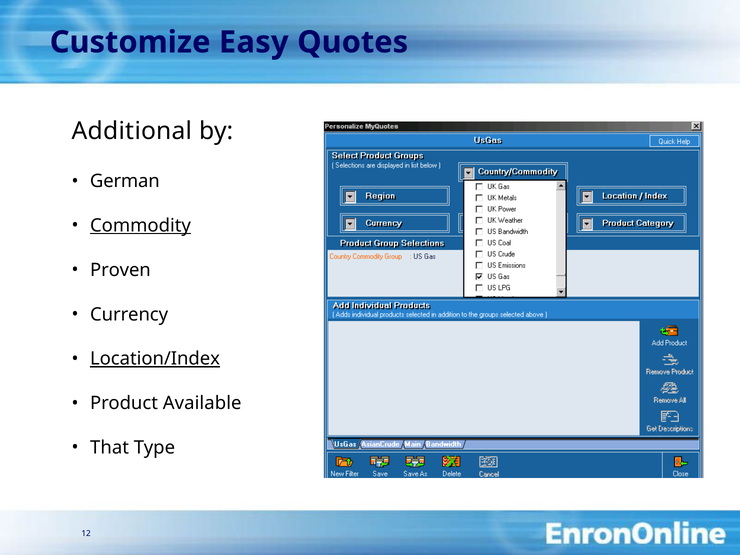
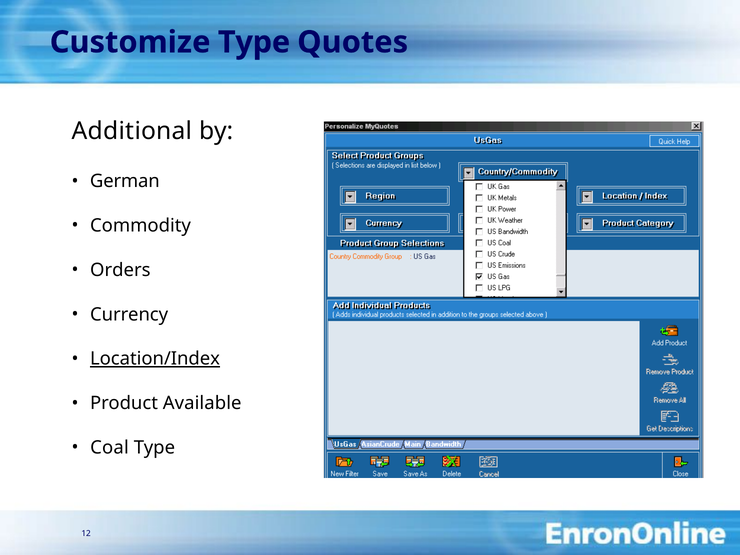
Customize Easy: Easy -> Type (254, 42)
Commodity underline: present -> none (140, 226)
Proven: Proven -> Orders (120, 270)
That: That -> Coal (109, 448)
